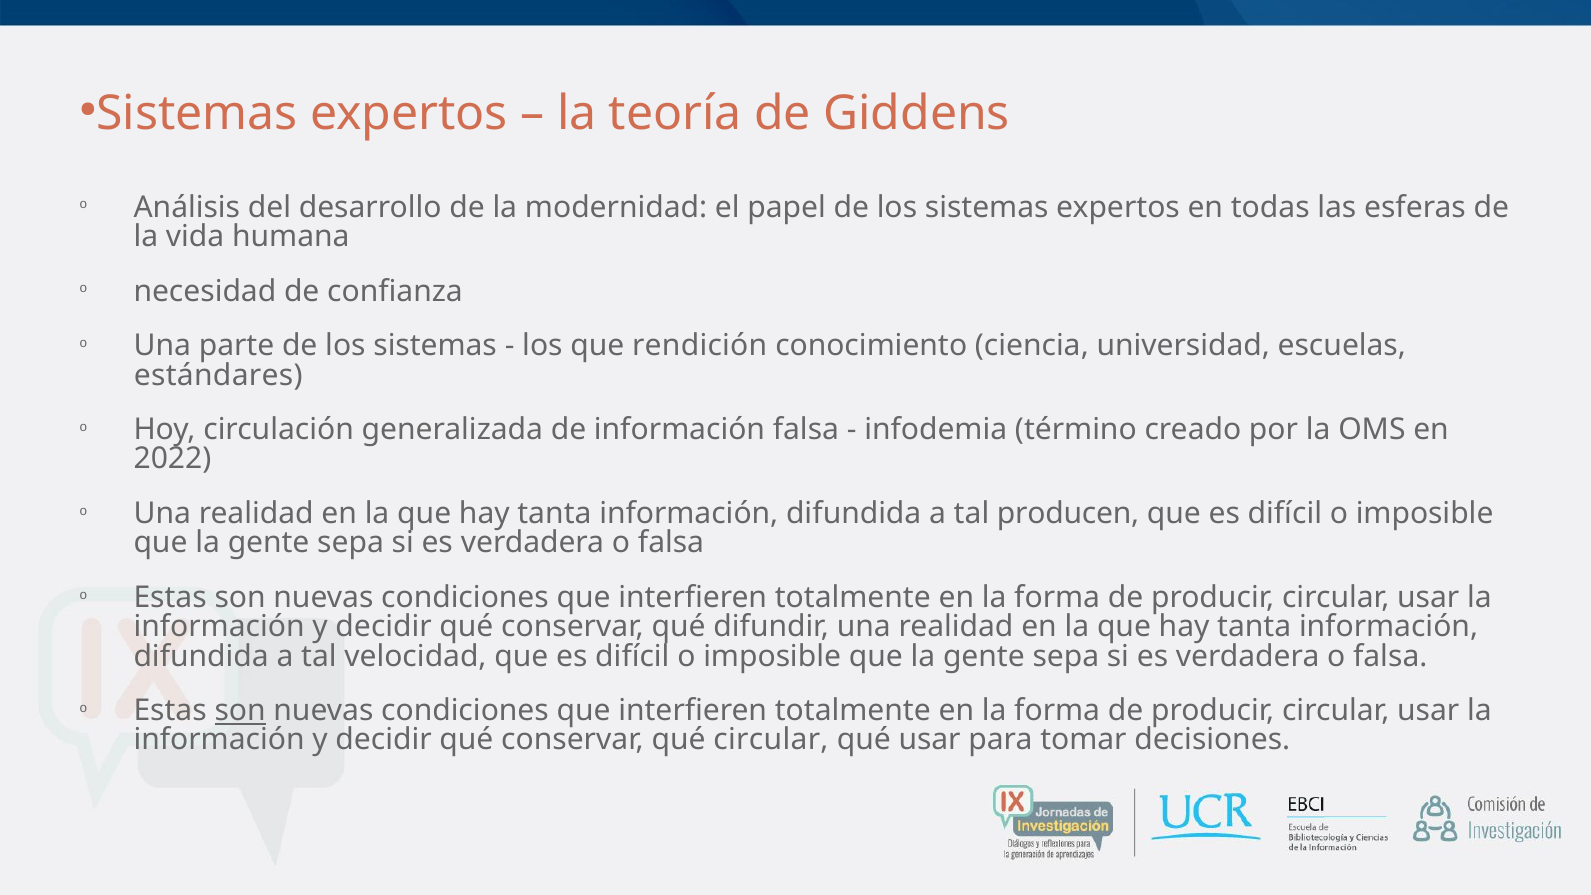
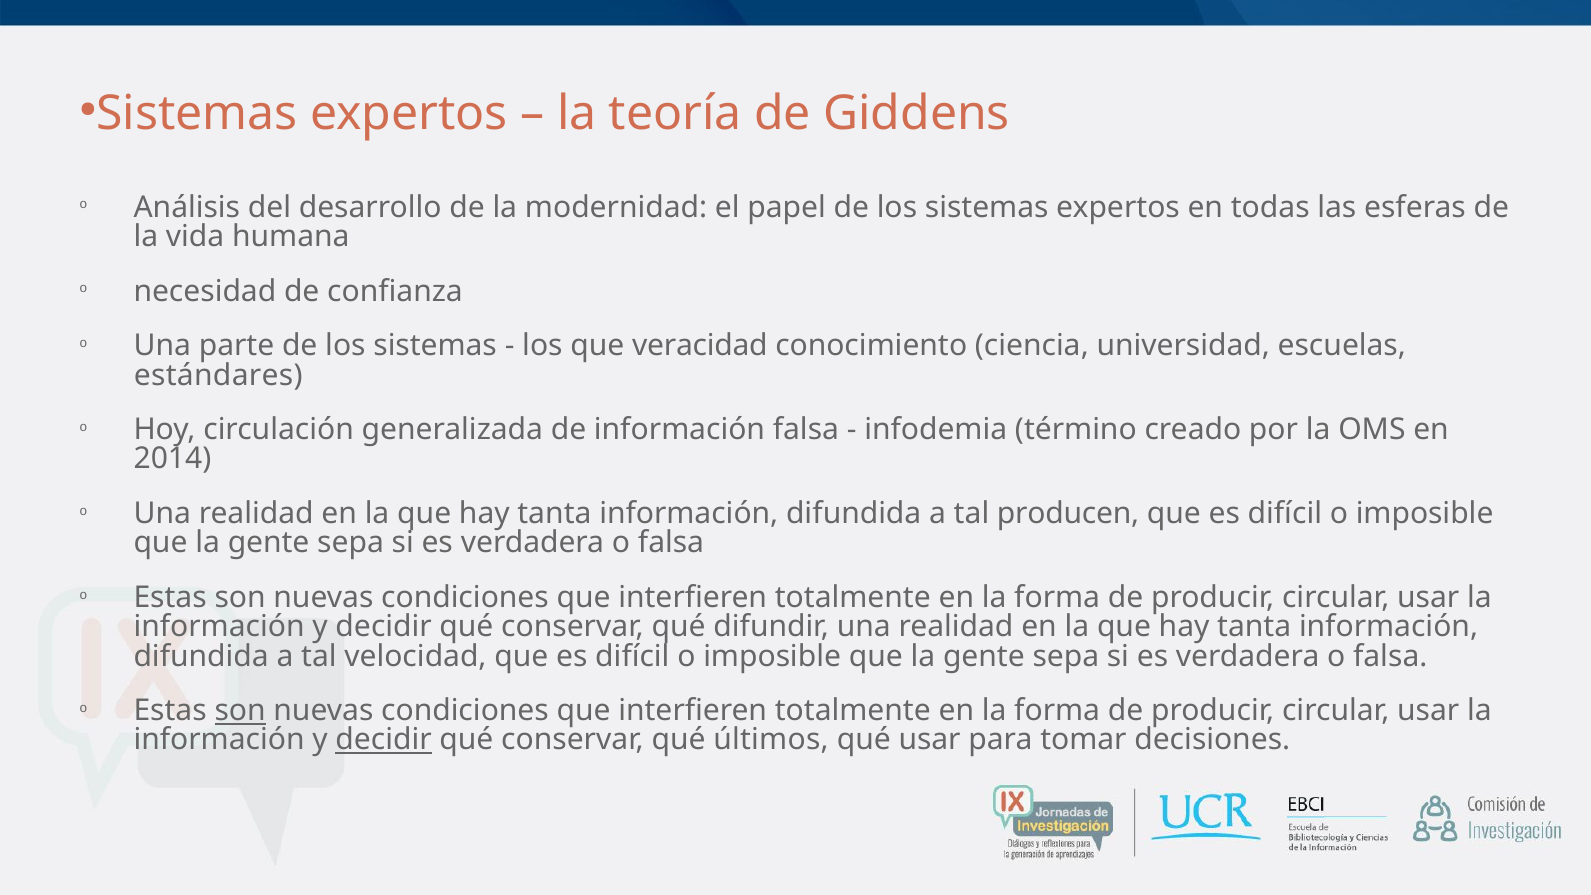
rendición: rendición -> veracidad (700, 346)
2022: 2022 -> 2014 (173, 459)
decidir underline: none -> present (384, 740)
qué circular: circular -> últimos (771, 740)
